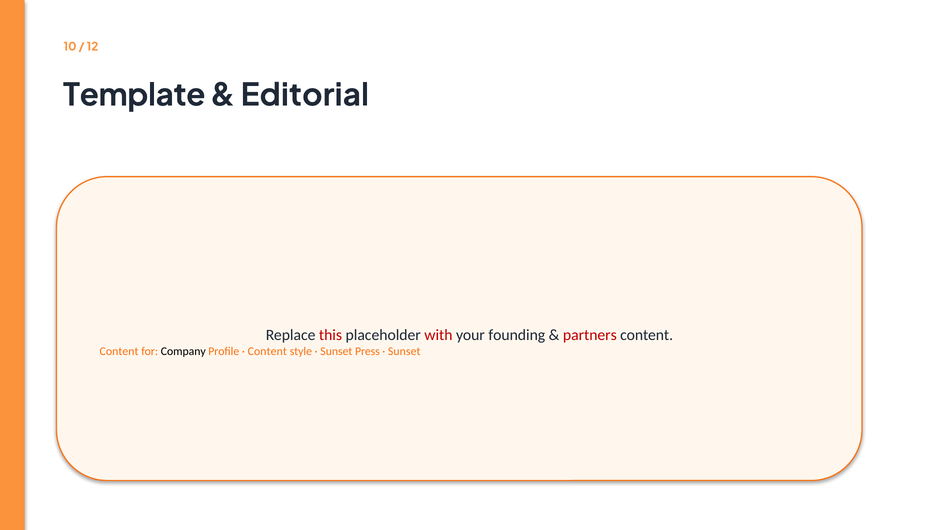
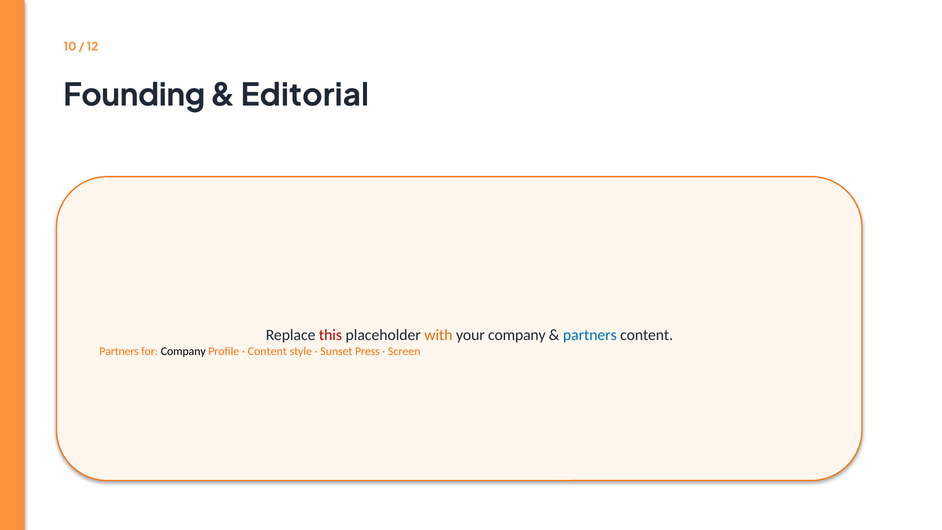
Template: Template -> Founding (134, 95)
with colour: red -> orange (438, 335)
your founding: founding -> company (517, 335)
partners colour: red -> blue (590, 335)
Content: Content -> Partners (119, 351)
Sunset: Sunset -> Screen (404, 351)
